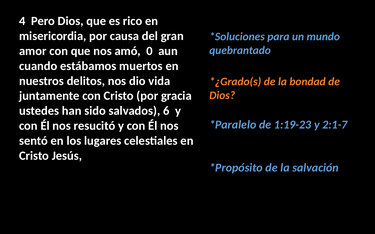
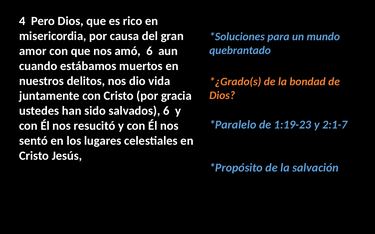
amó 0: 0 -> 6 (149, 51)
